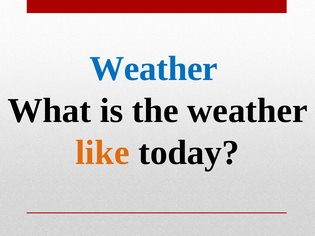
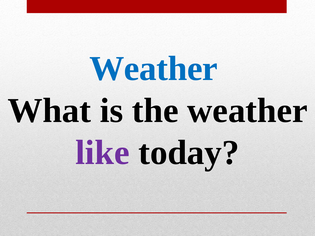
like colour: orange -> purple (102, 153)
